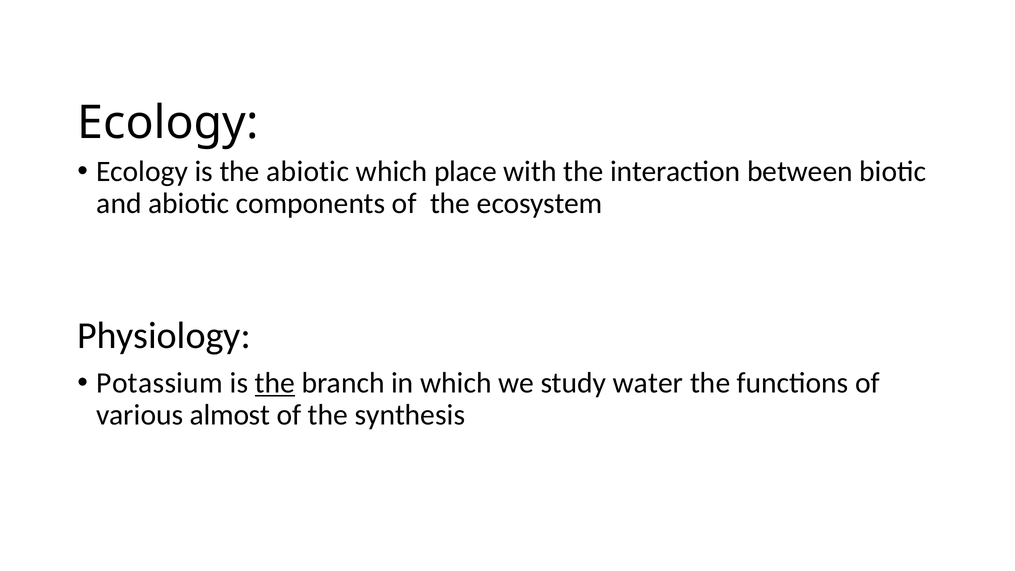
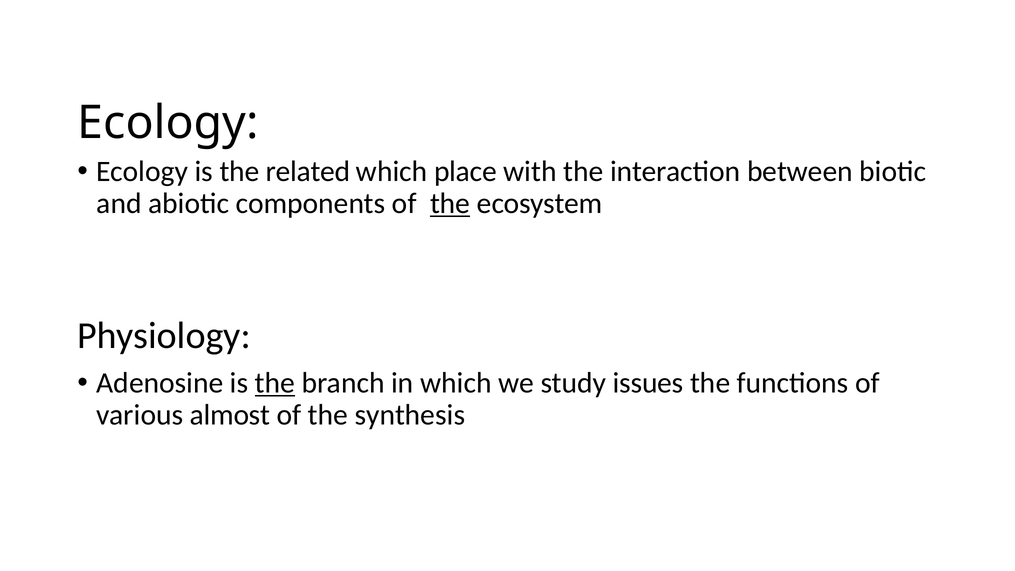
the abiotic: abiotic -> related (308, 172)
the underline: none -> present (450, 204)
Potassium: Potassium -> Adenosine (160, 383)
water: water -> issues (648, 383)
